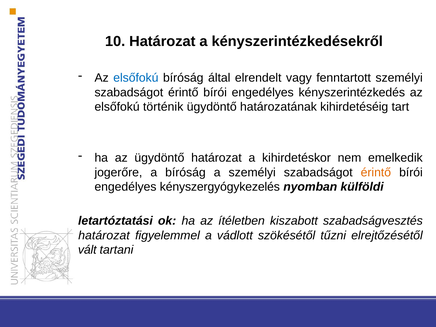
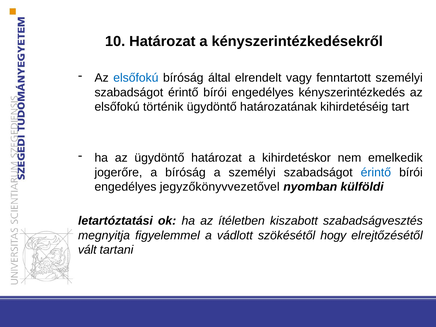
érintő colour: orange -> blue (376, 172)
kényszergyógykezelés: kényszergyógykezelés -> jegyzőkönyvvezetővel (220, 187)
határozat: határozat -> megnyitja (104, 235)
tűzni: tűzni -> hogy (333, 235)
